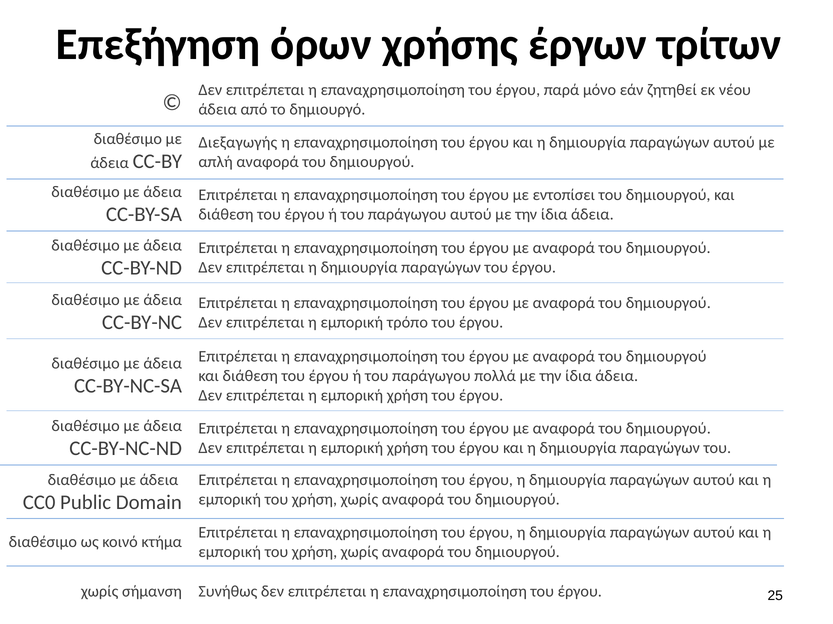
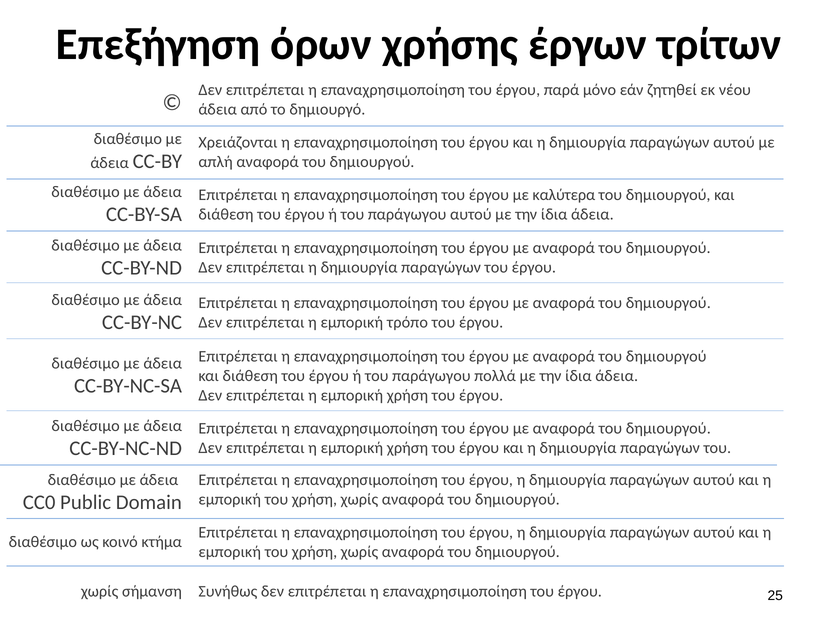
Διεξαγωγής: Διεξαγωγής -> Χρειάζονται (238, 143)
εντοπίσει: εντοπίσει -> καλύτερα (564, 195)
